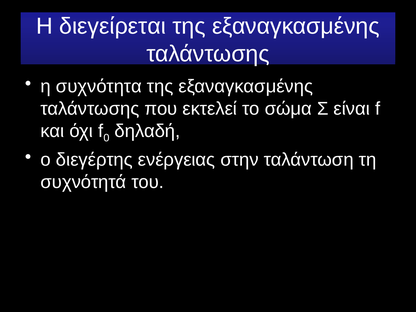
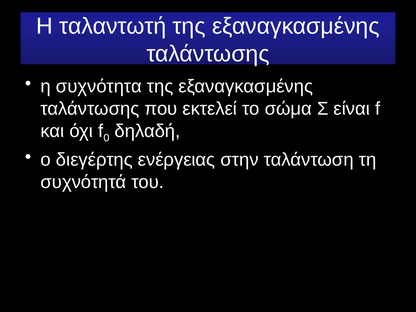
διεγείρεται: διεγείρεται -> ταλαντωτή (113, 26)
